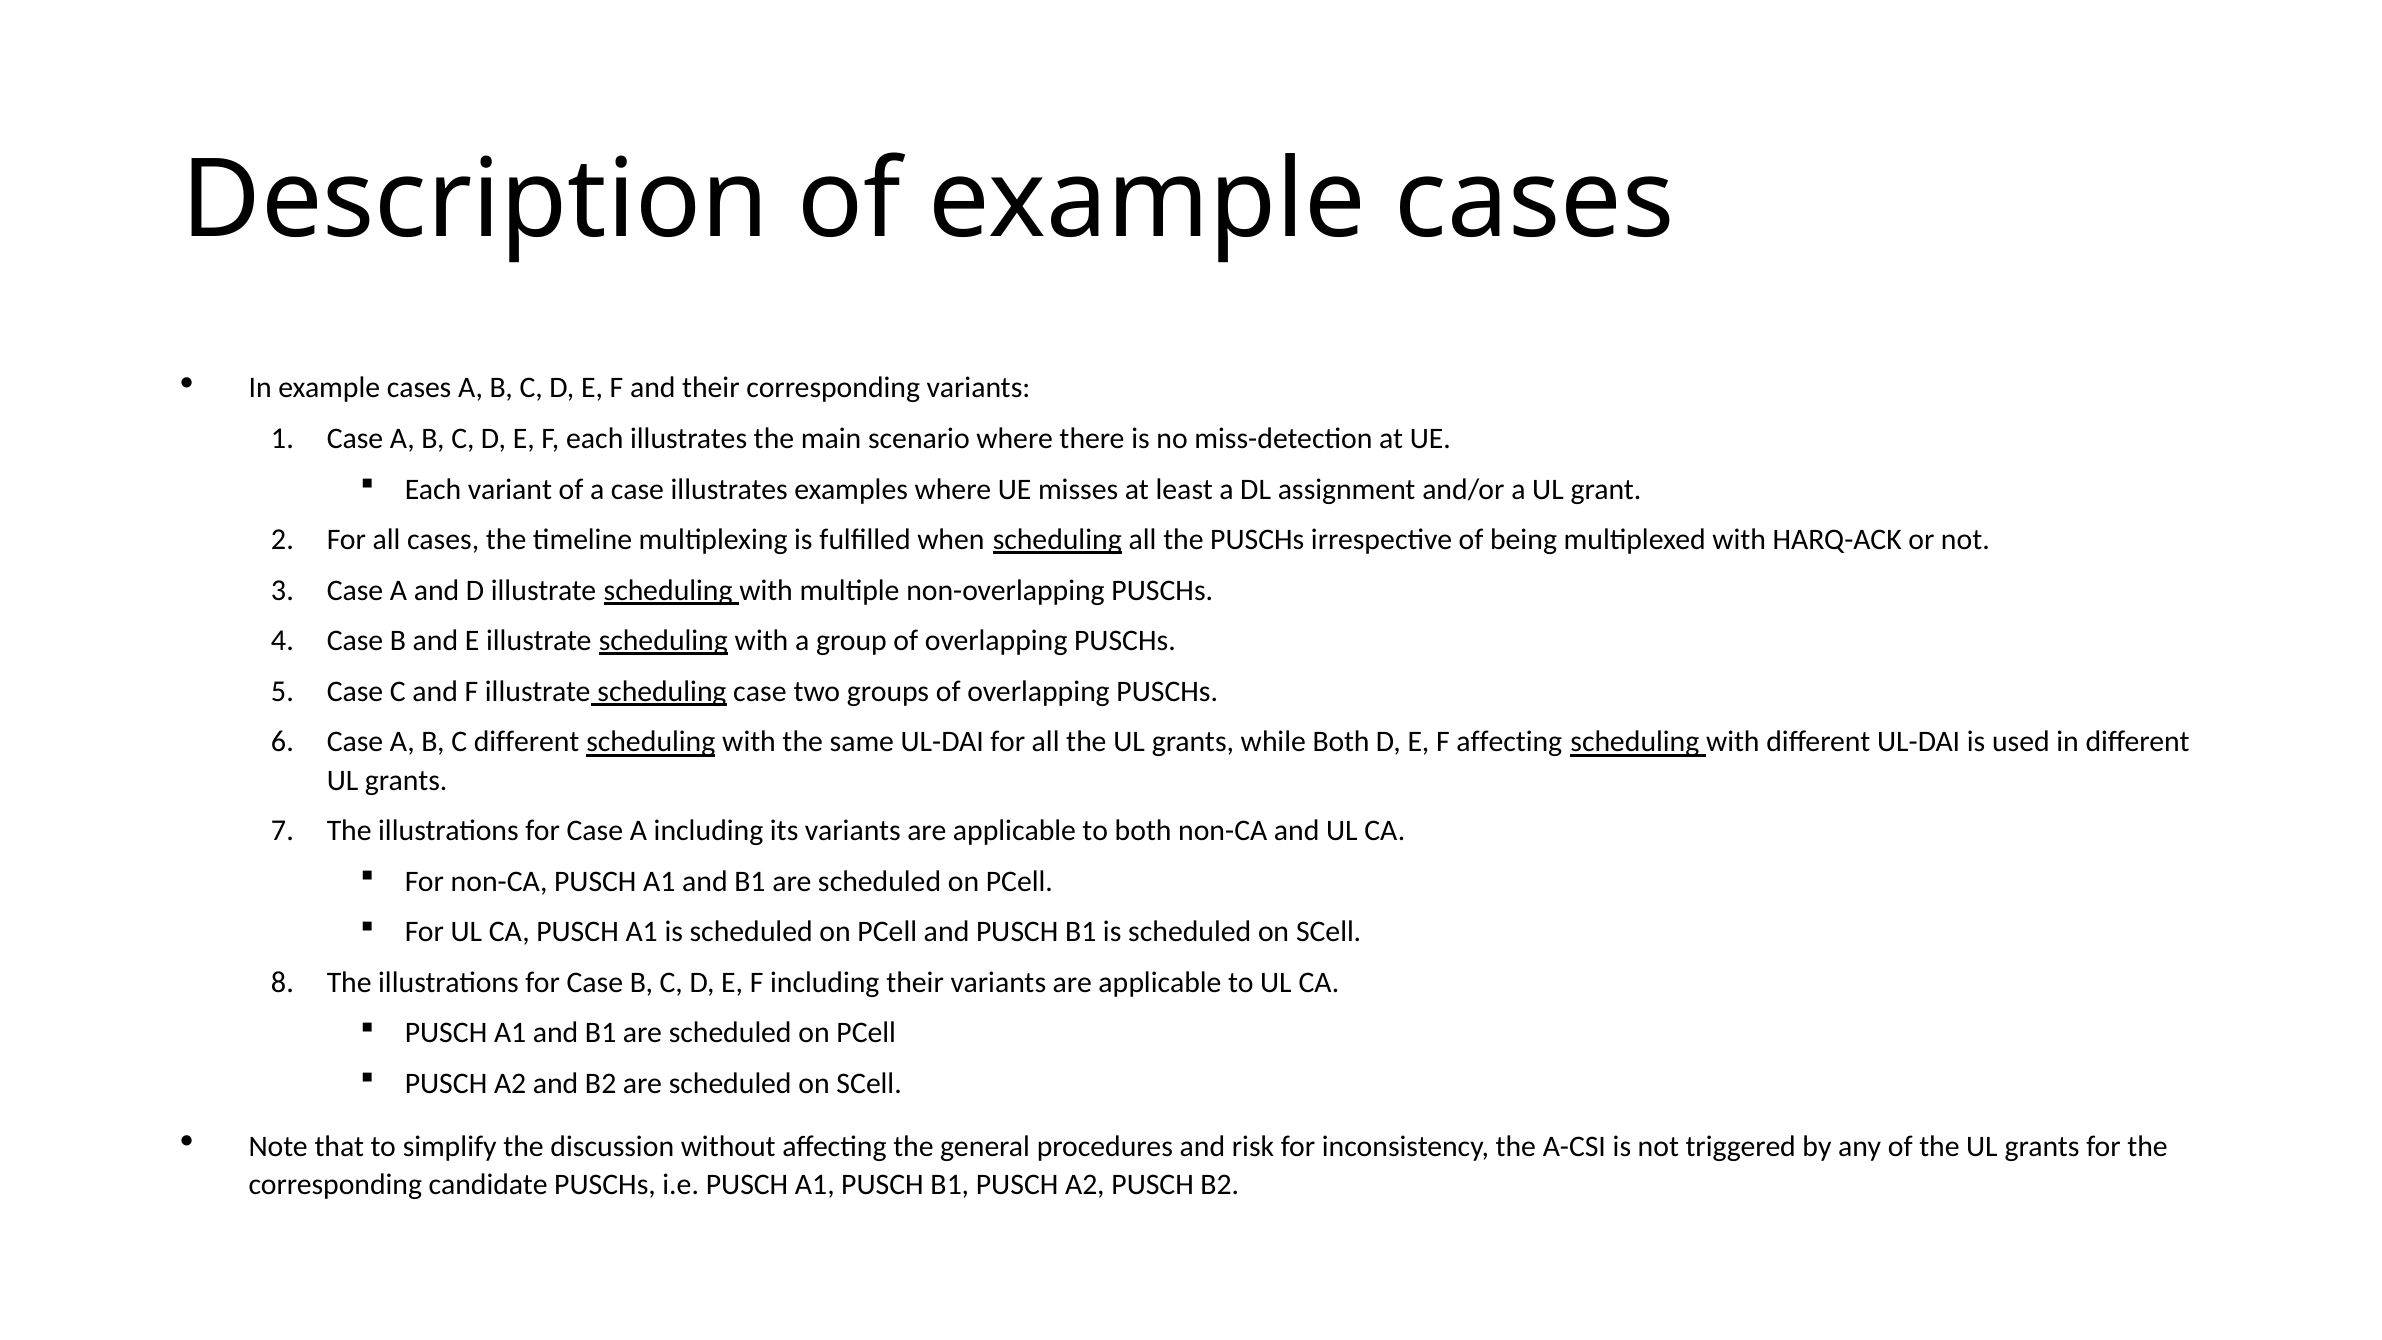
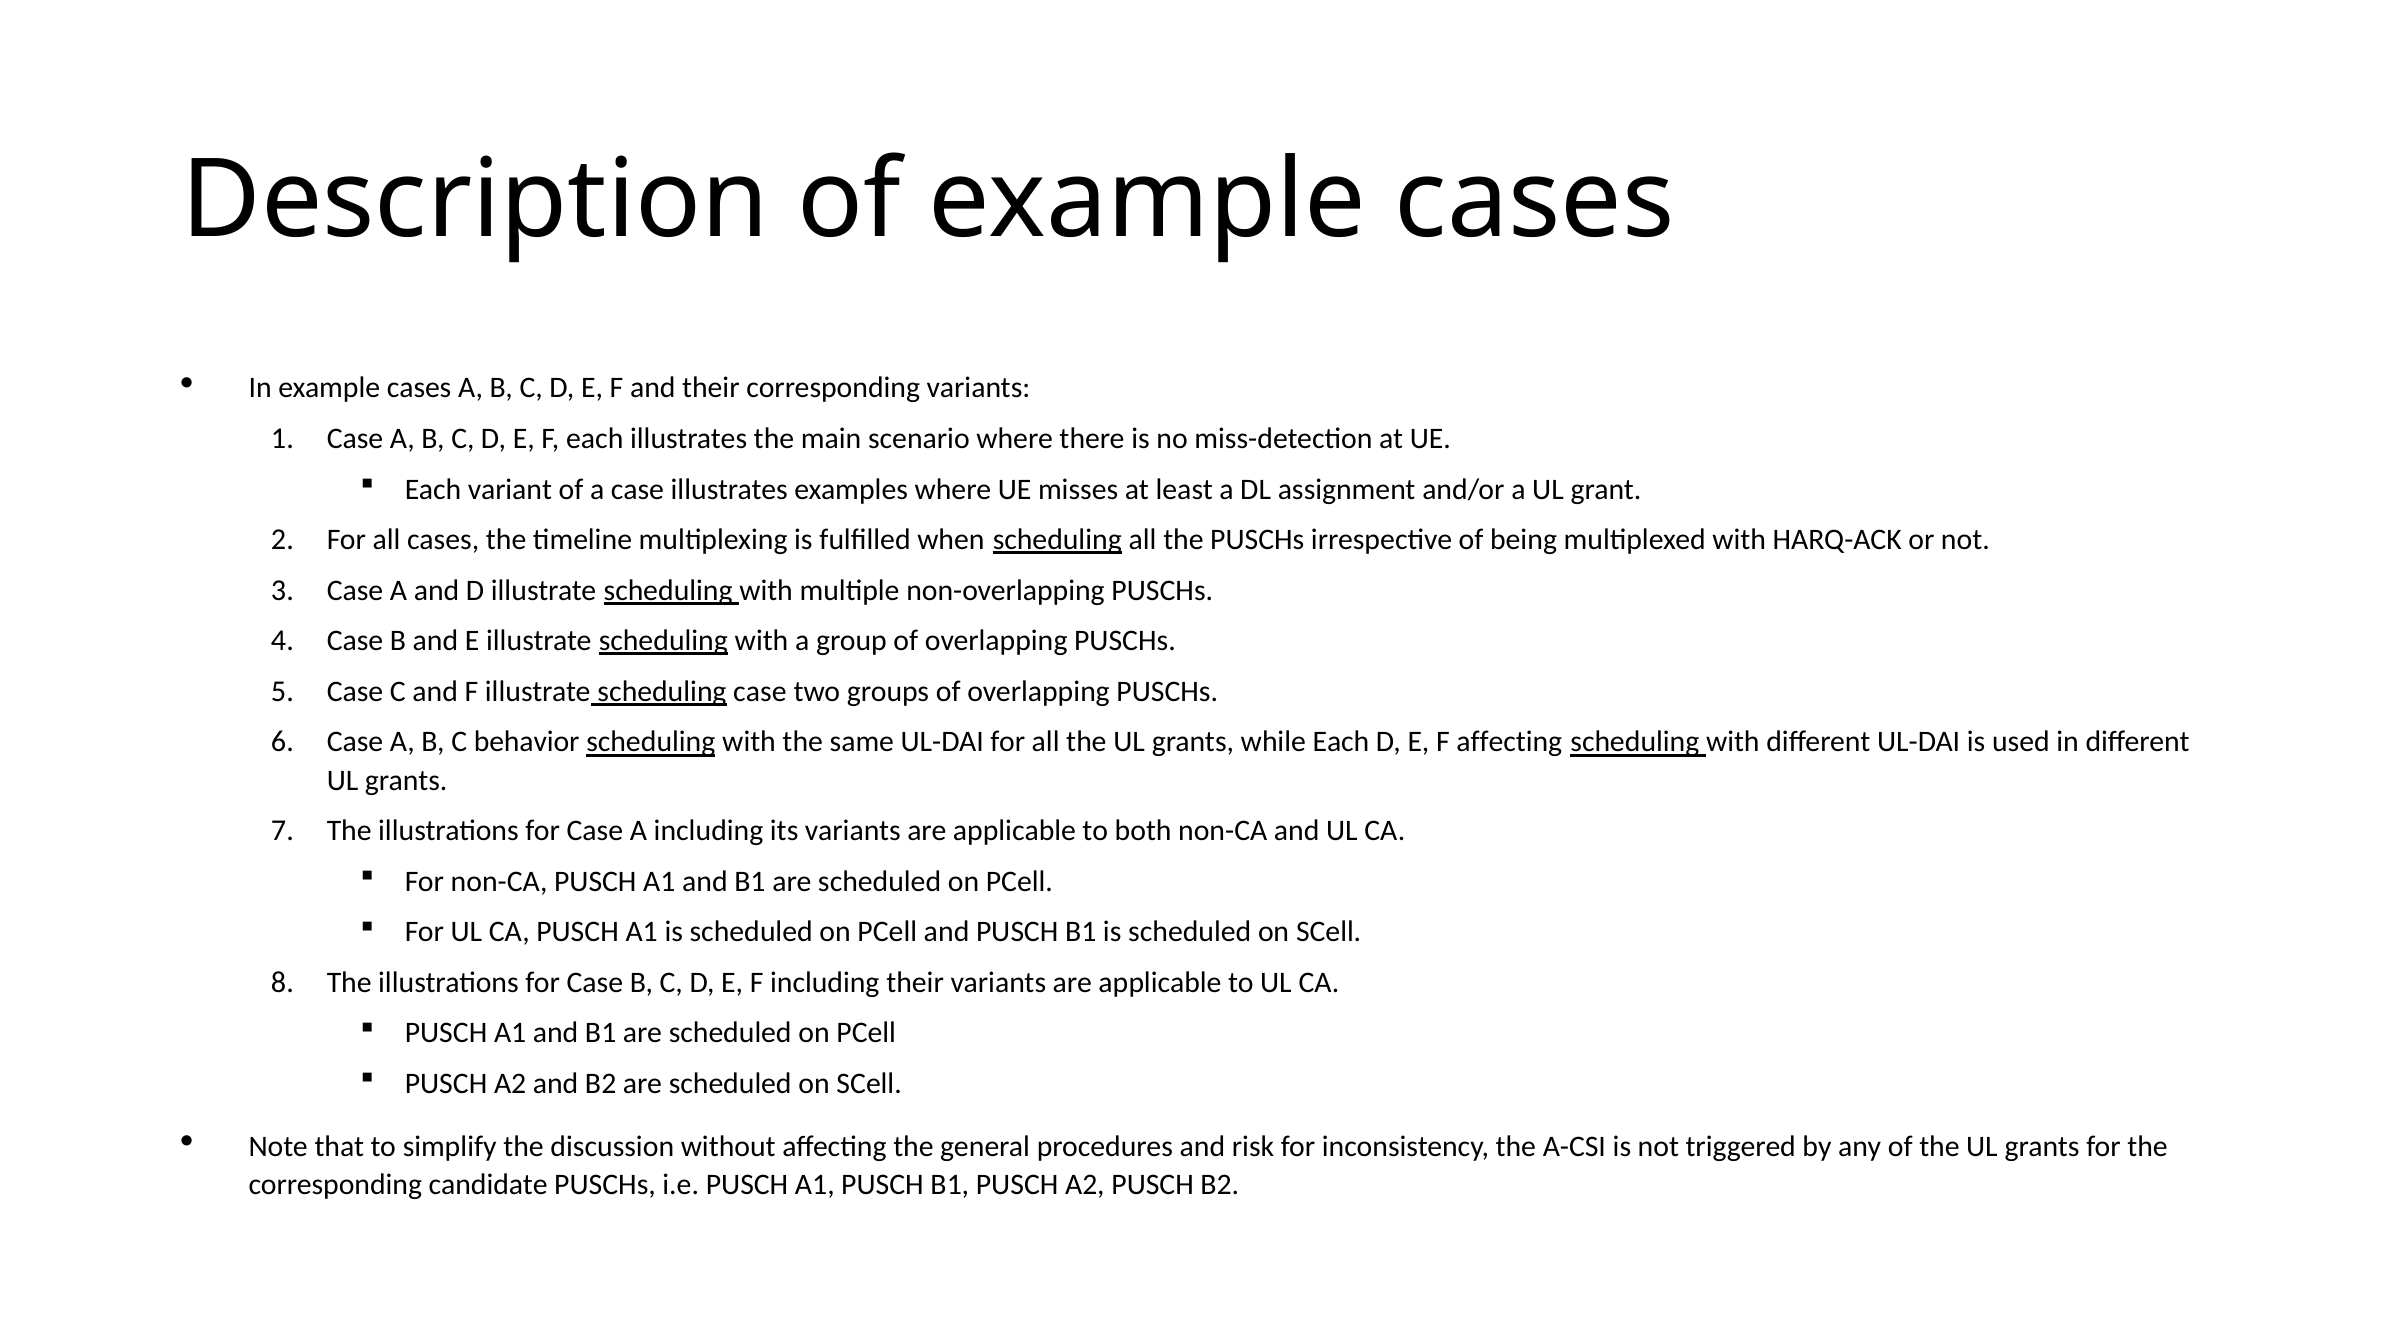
C different: different -> behavior (527, 742)
while Both: Both -> Each (1341, 742)
